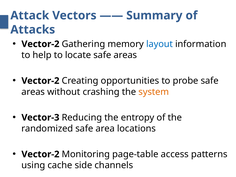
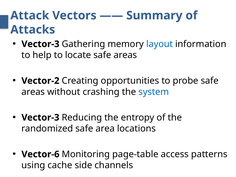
Vector-2: Vector-2 -> Vector-3 (40, 44)
system colour: orange -> blue (154, 92)
Vector-2: Vector-2 -> Vector-6 (40, 154)
